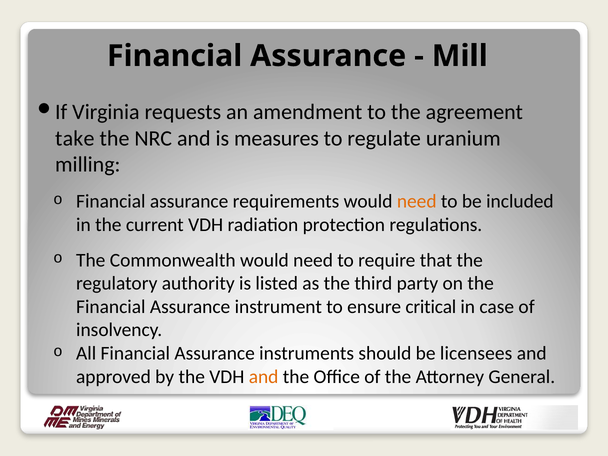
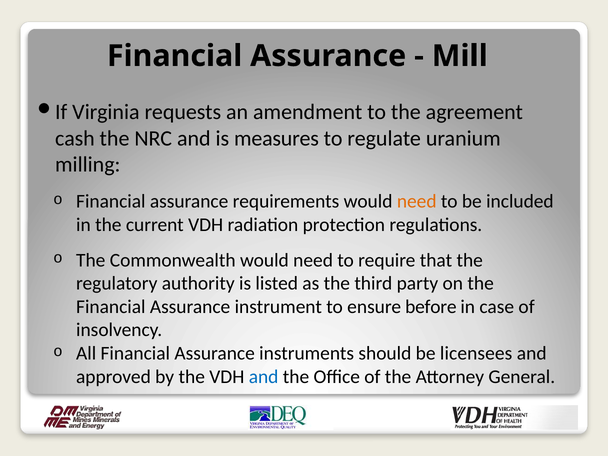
take: take -> cash (75, 138)
critical: critical -> before (431, 307)
and colour: orange -> blue (264, 377)
